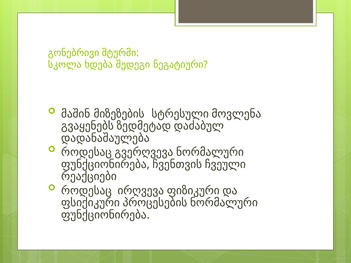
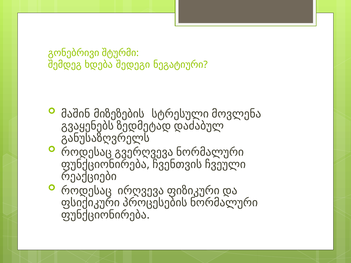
სკოლა: სკოლა -> შემდეგ (65, 65)
დადანაშაულება: დადანაშაულება -> განუსაზღვრელს (105, 138)
